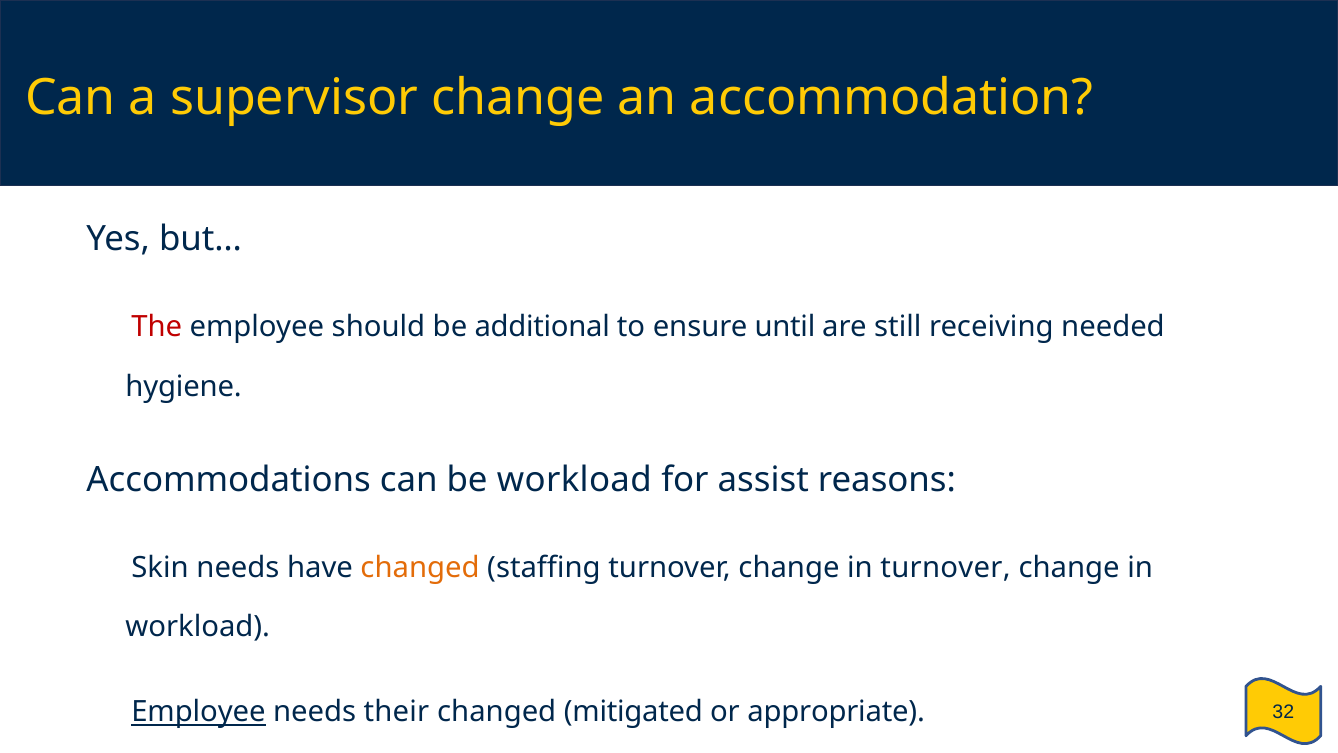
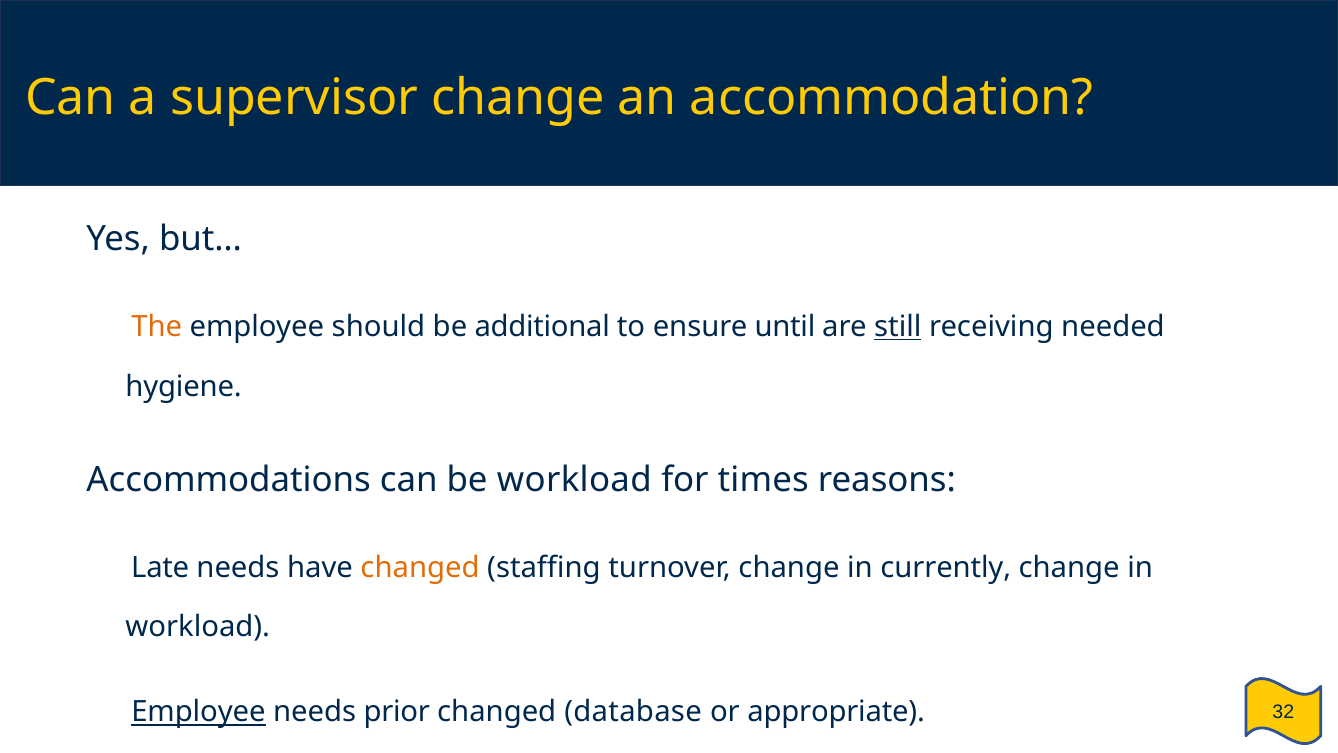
The colour: red -> orange (157, 327)
still underline: none -> present (898, 327)
assist: assist -> times (763, 480)
Skin: Skin -> Late (160, 567)
in turnover: turnover -> currently (946, 567)
their: their -> prior (397, 712)
mitigated: mitigated -> database (633, 712)
